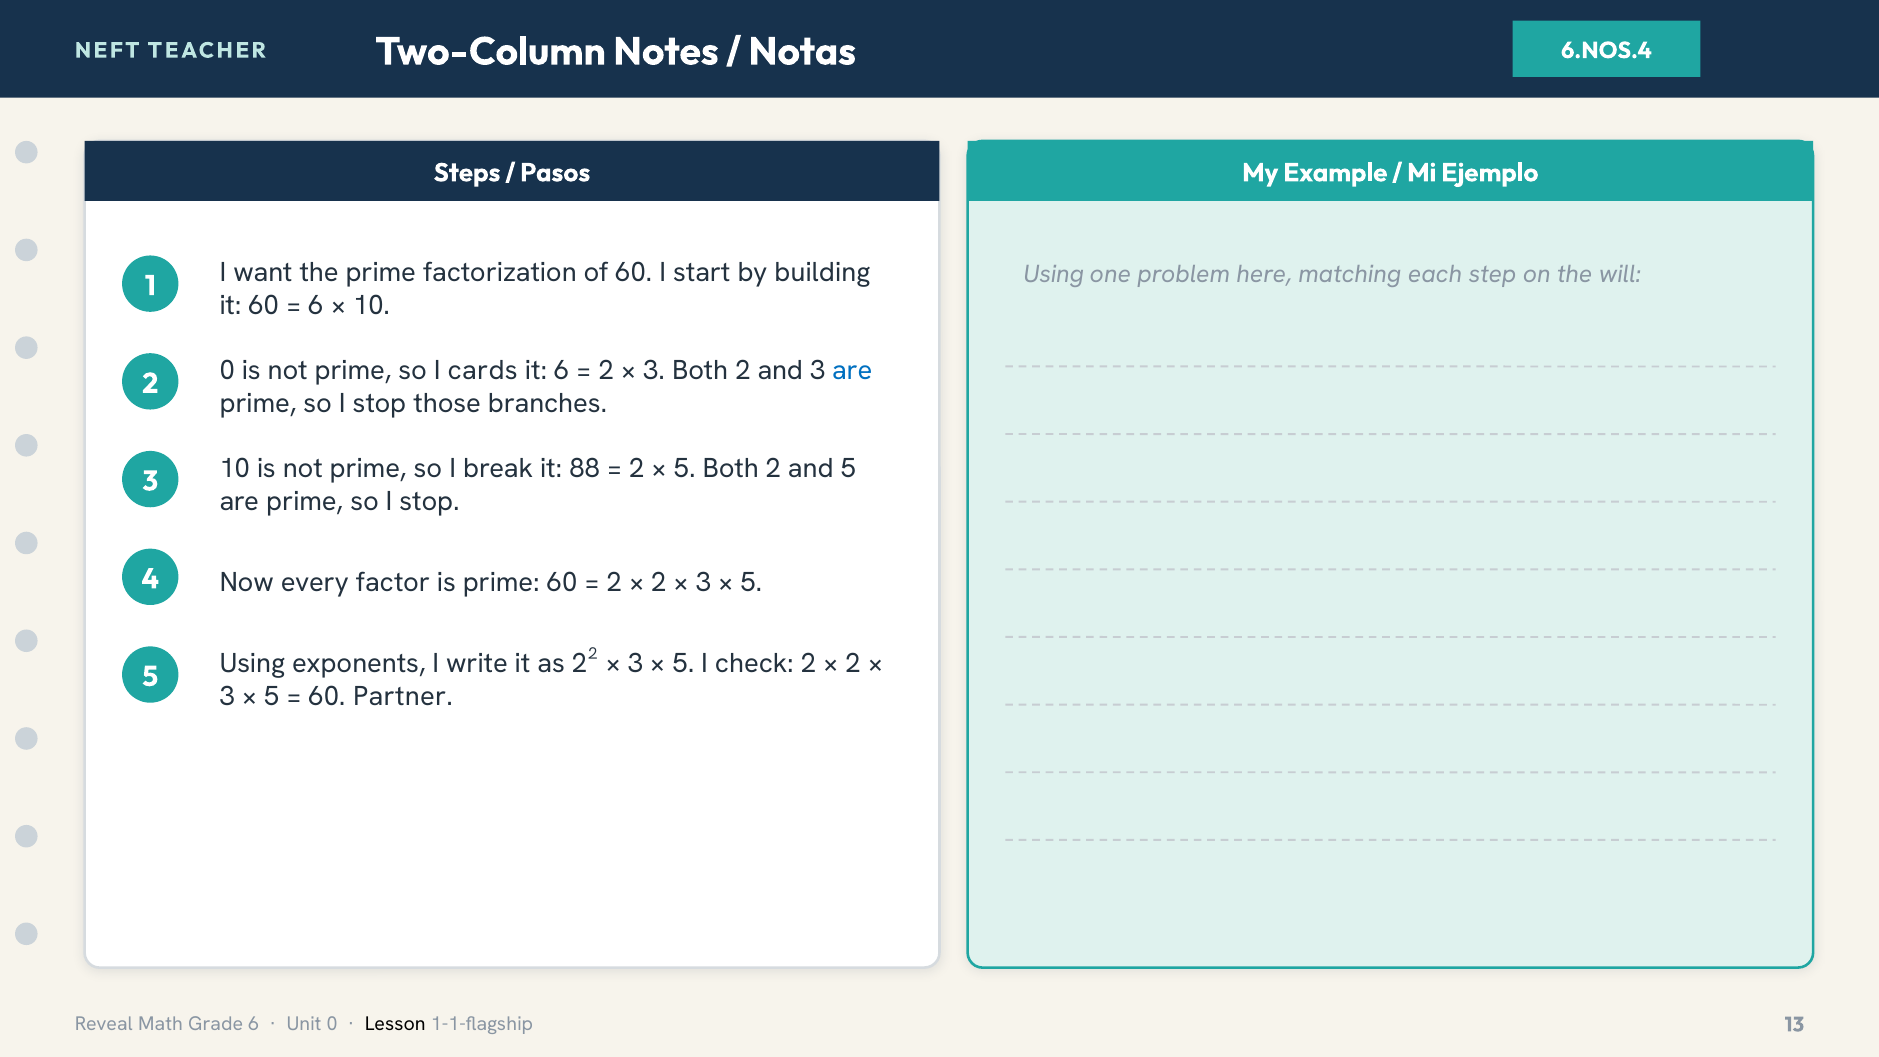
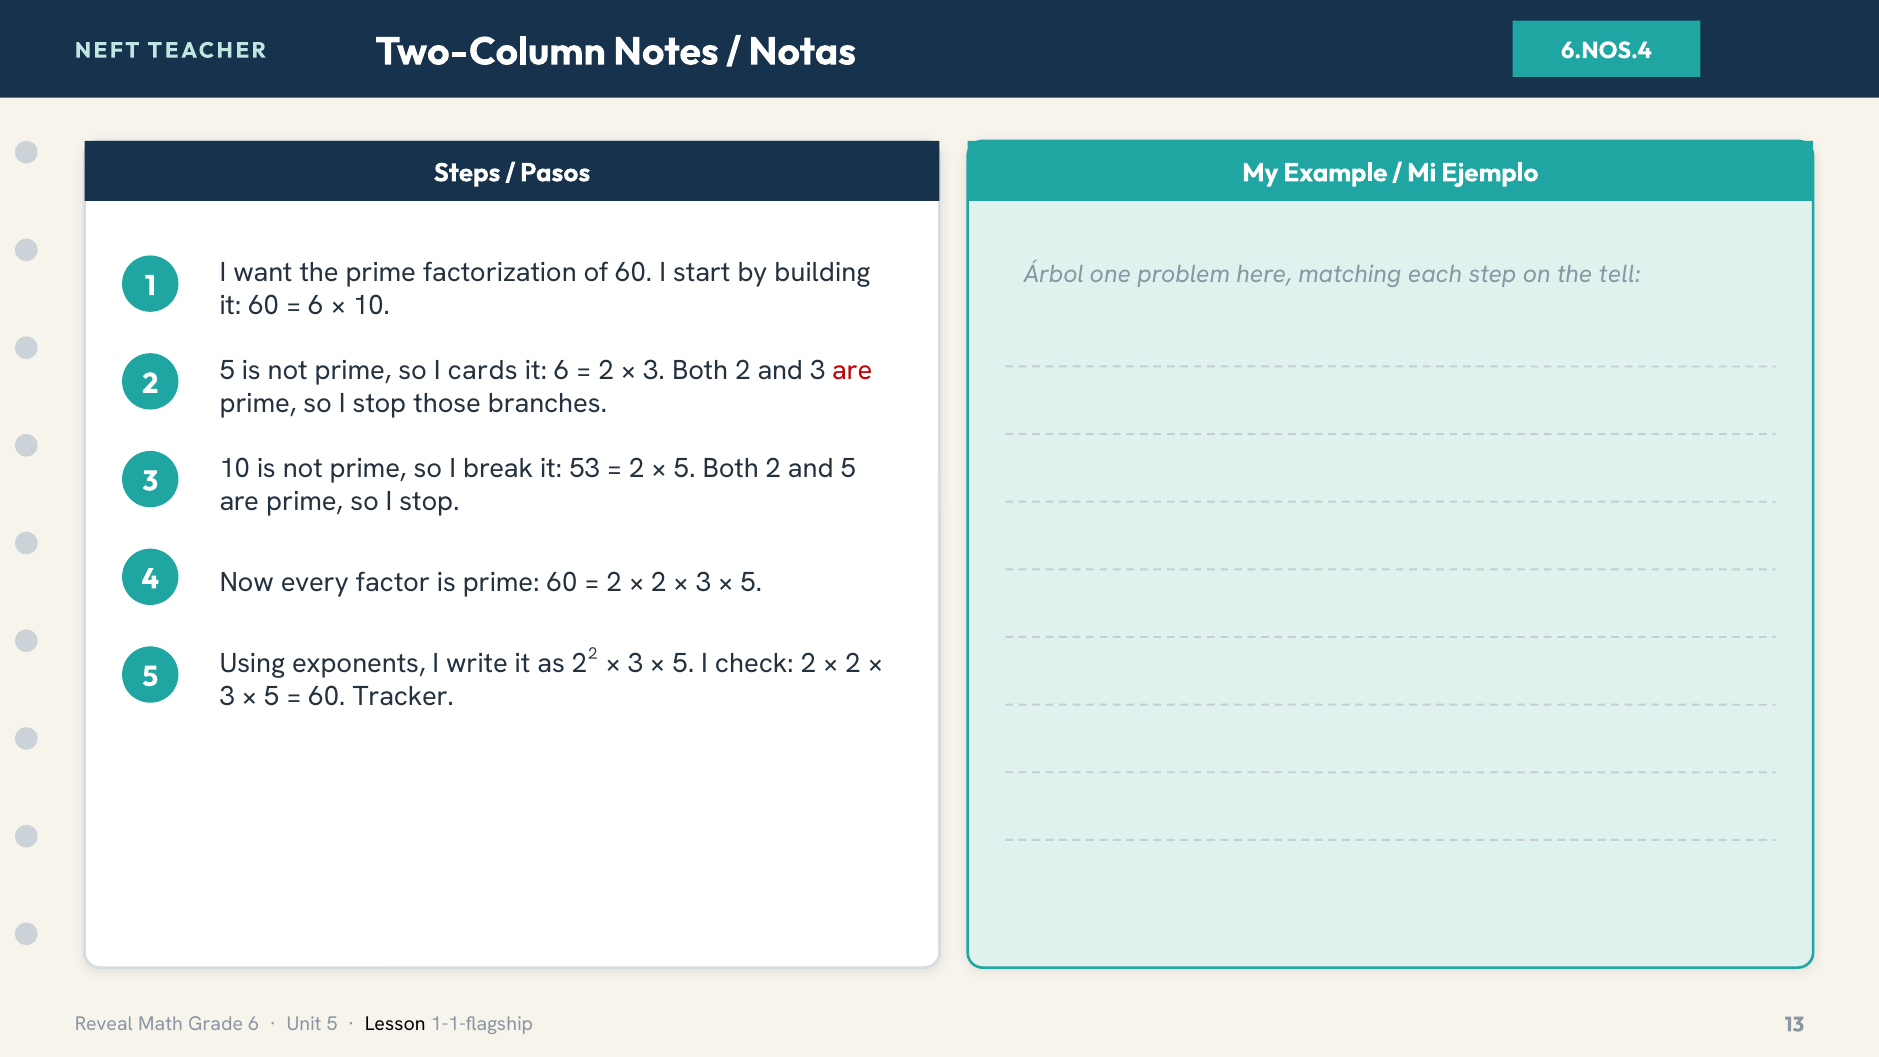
Using: Using -> Árbol (1054, 274)
will: will -> tell (1620, 274)
2 0: 0 -> 5 (227, 371)
are colour: blue -> red (852, 371)
88: 88 -> 53 (585, 468)
Partner: Partner -> Tracker (403, 697)
Unit 0: 0 -> 5 (332, 1024)
